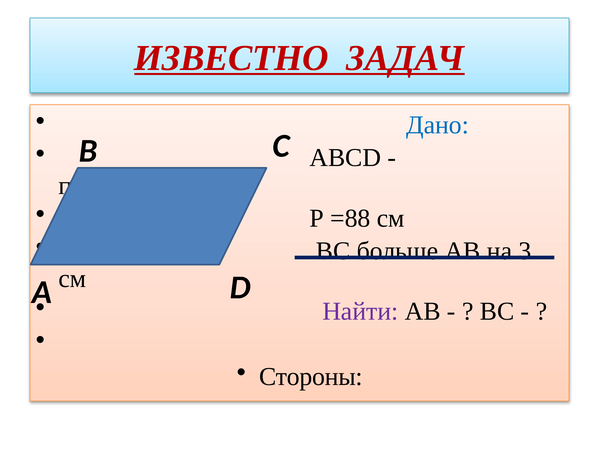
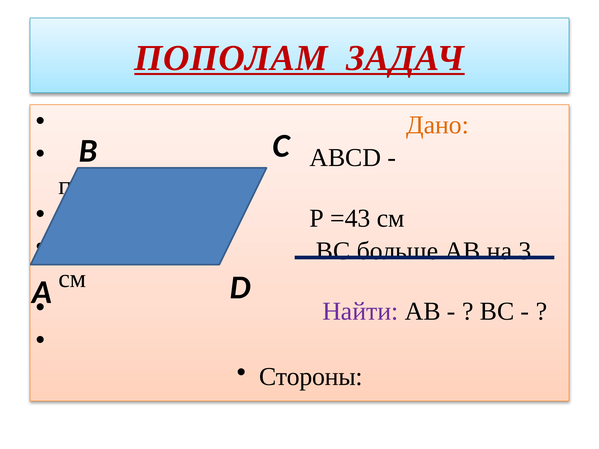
ИЗВЕСТНО: ИЗВЕСТНО -> ПОПОЛАМ (231, 58)
Дано colour: blue -> orange (438, 125)
=88: =88 -> =43 (350, 218)
